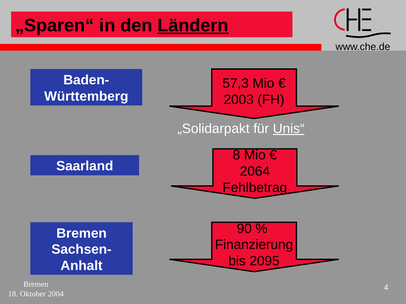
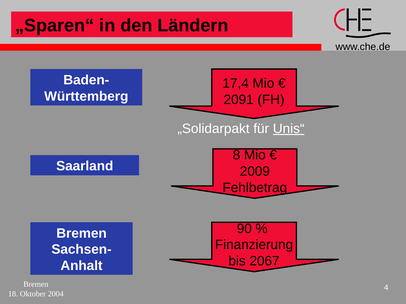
Ländern underline: present -> none (193, 26)
57,3: 57,3 -> 17,4 (236, 84)
2003: 2003 -> 2091 (239, 100)
2064: 2064 -> 2009 (255, 172)
2095: 2095 -> 2067 (265, 261)
